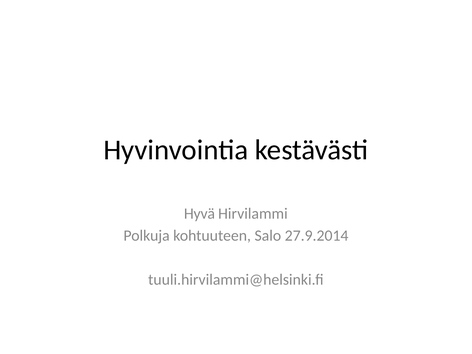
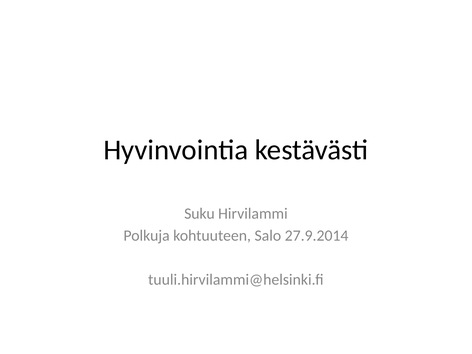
Hyvä: Hyvä -> Suku (199, 214)
